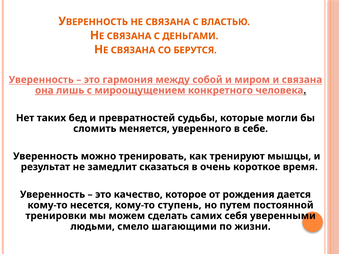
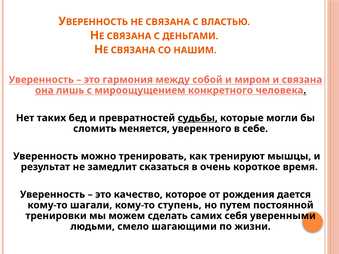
БЕРУТСЯ: БЕРУТСЯ -> НАШИМ (195, 50)
судьбы underline: none -> present (198, 118)
несется: несется -> шагали (91, 205)
